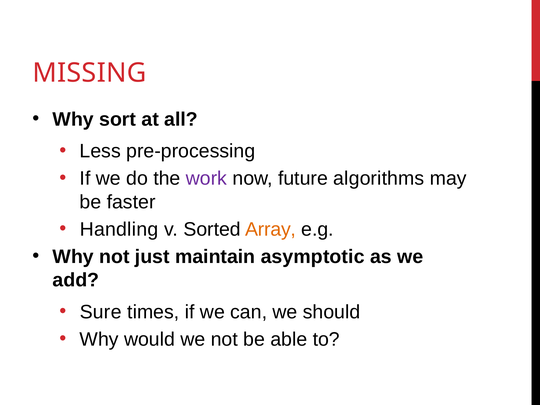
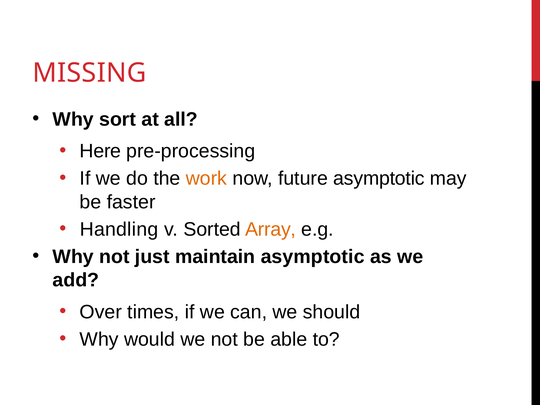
Less: Less -> Here (100, 151)
work colour: purple -> orange (206, 178)
future algorithms: algorithms -> asymptotic (379, 178)
Sure: Sure -> Over (101, 312)
